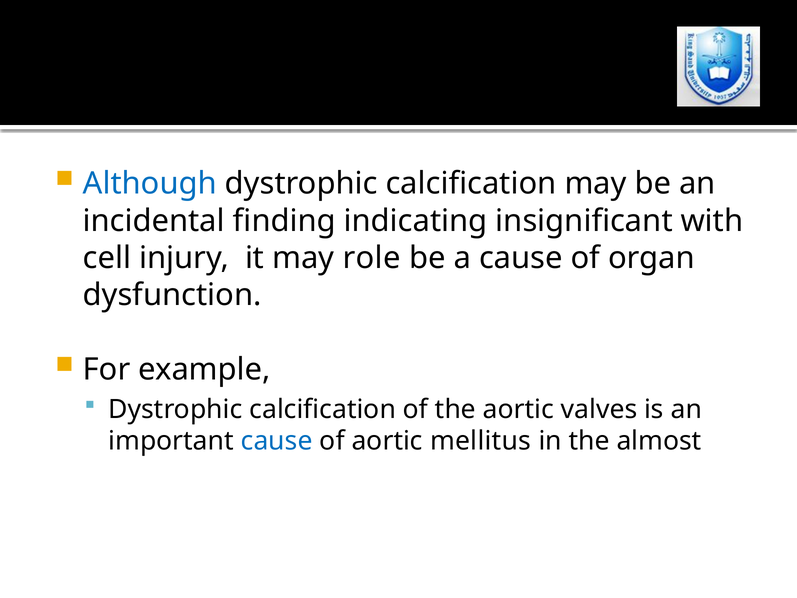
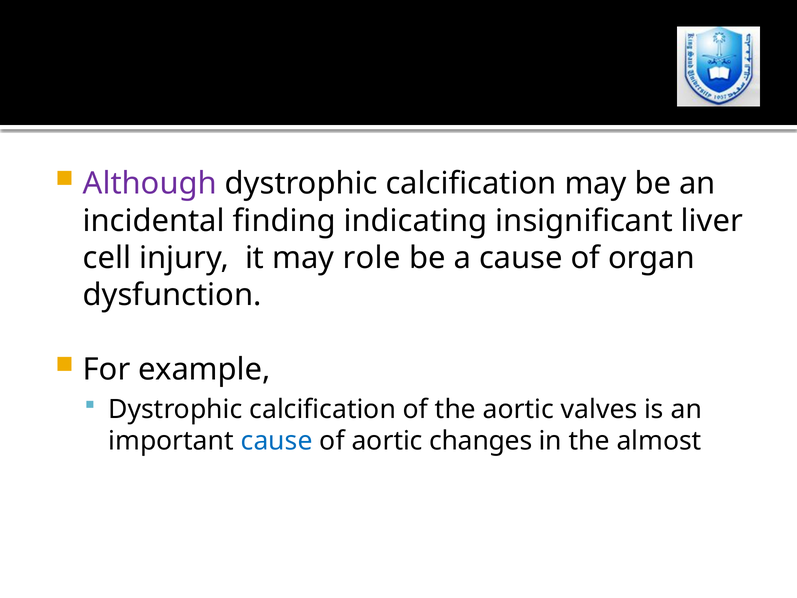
Although colour: blue -> purple (150, 183)
with: with -> liver (712, 221)
mellitus: mellitus -> changes (481, 441)
